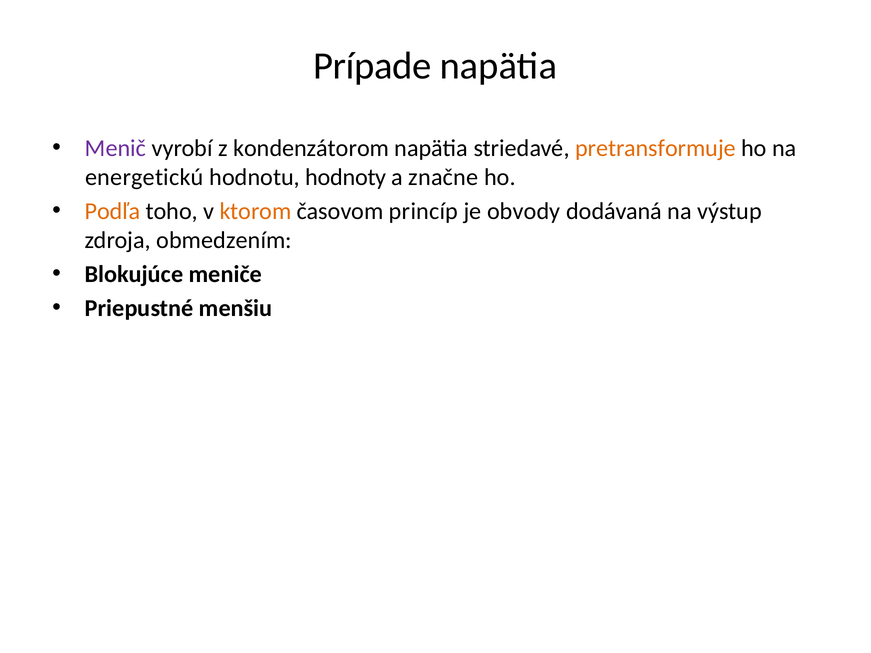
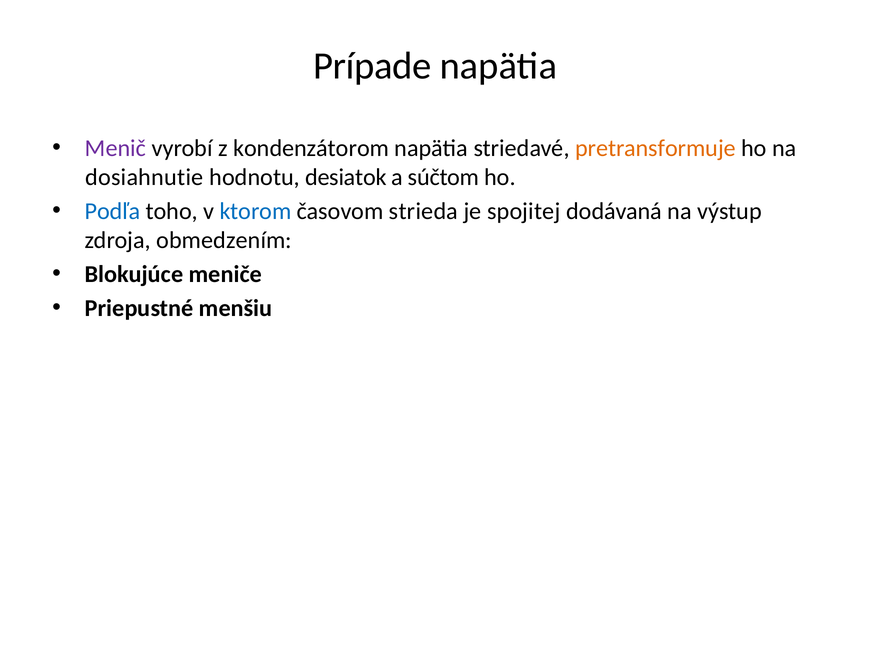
energetickú: energetickú -> dosiahnutie (144, 177)
hodnoty: hodnoty -> desiatok (346, 177)
značne: značne -> súčtom (444, 177)
Podľa colour: orange -> blue (113, 211)
ktorom colour: orange -> blue (255, 211)
princíp: princíp -> strieda (423, 211)
obvody: obvody -> spojitej (524, 211)
